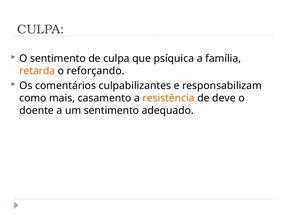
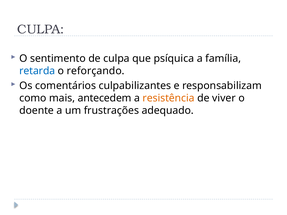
retarda colour: orange -> blue (37, 71)
casamento: casamento -> antecedem (105, 98)
deve: deve -> viver (224, 98)
um sentimento: sentimento -> frustrações (111, 111)
